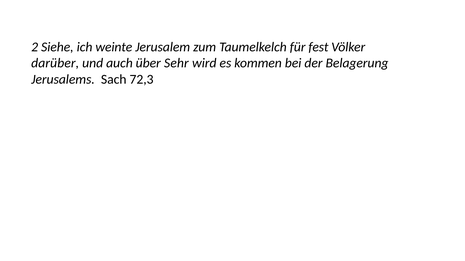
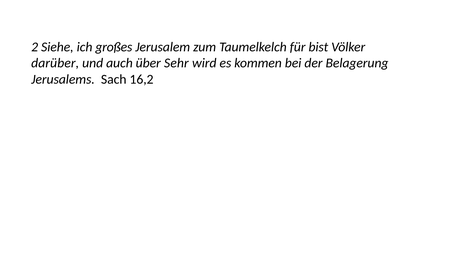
weinte: weinte -> großes (114, 47)
fest: fest -> bist (318, 47)
72,3: 72,3 -> 16,2 (142, 80)
